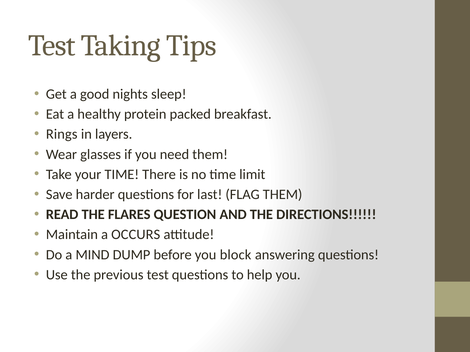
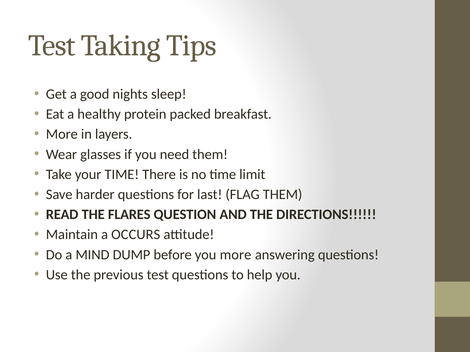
Rings: Rings -> More (62, 134)
you block: block -> more (236, 255)
